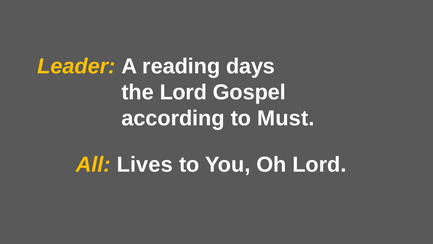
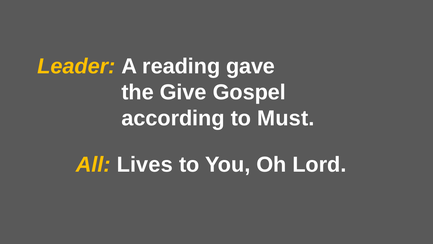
days: days -> gave (251, 66)
the Lord: Lord -> Give (183, 92)
